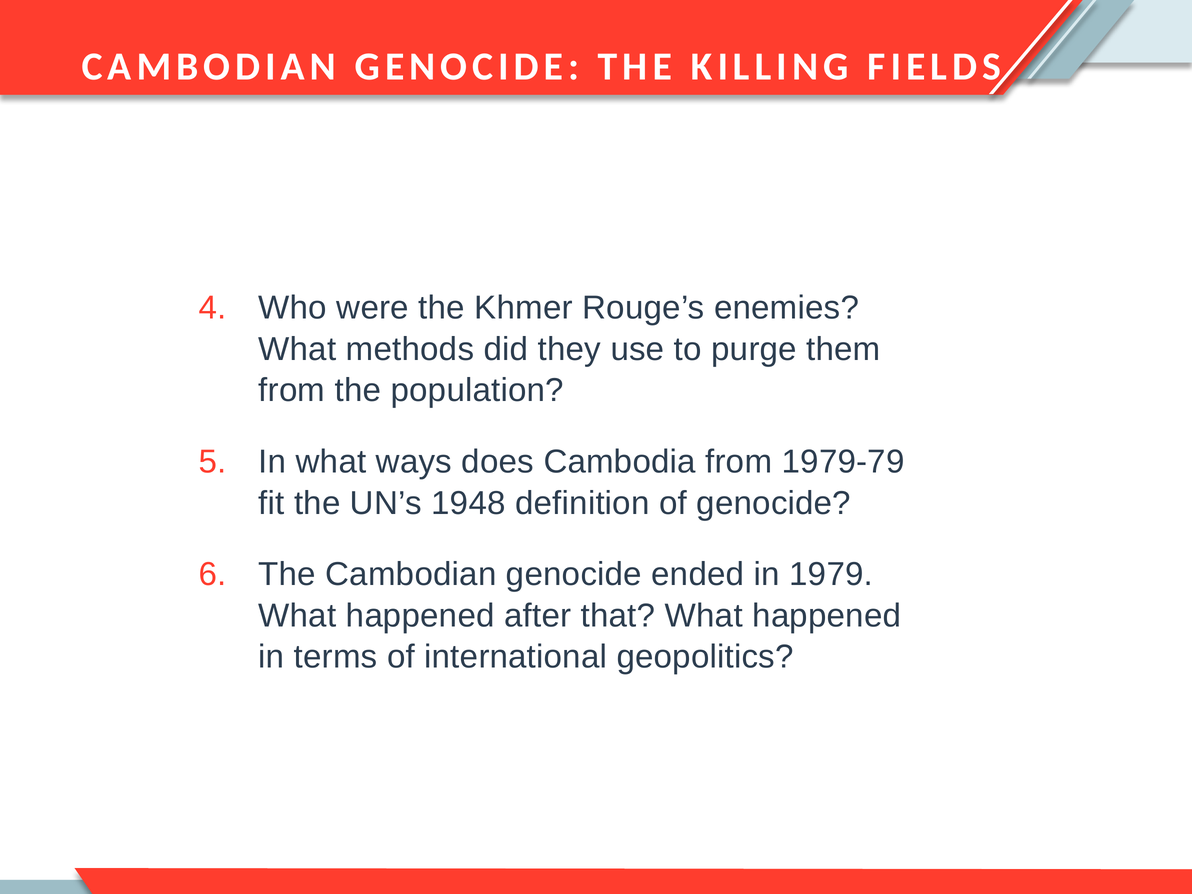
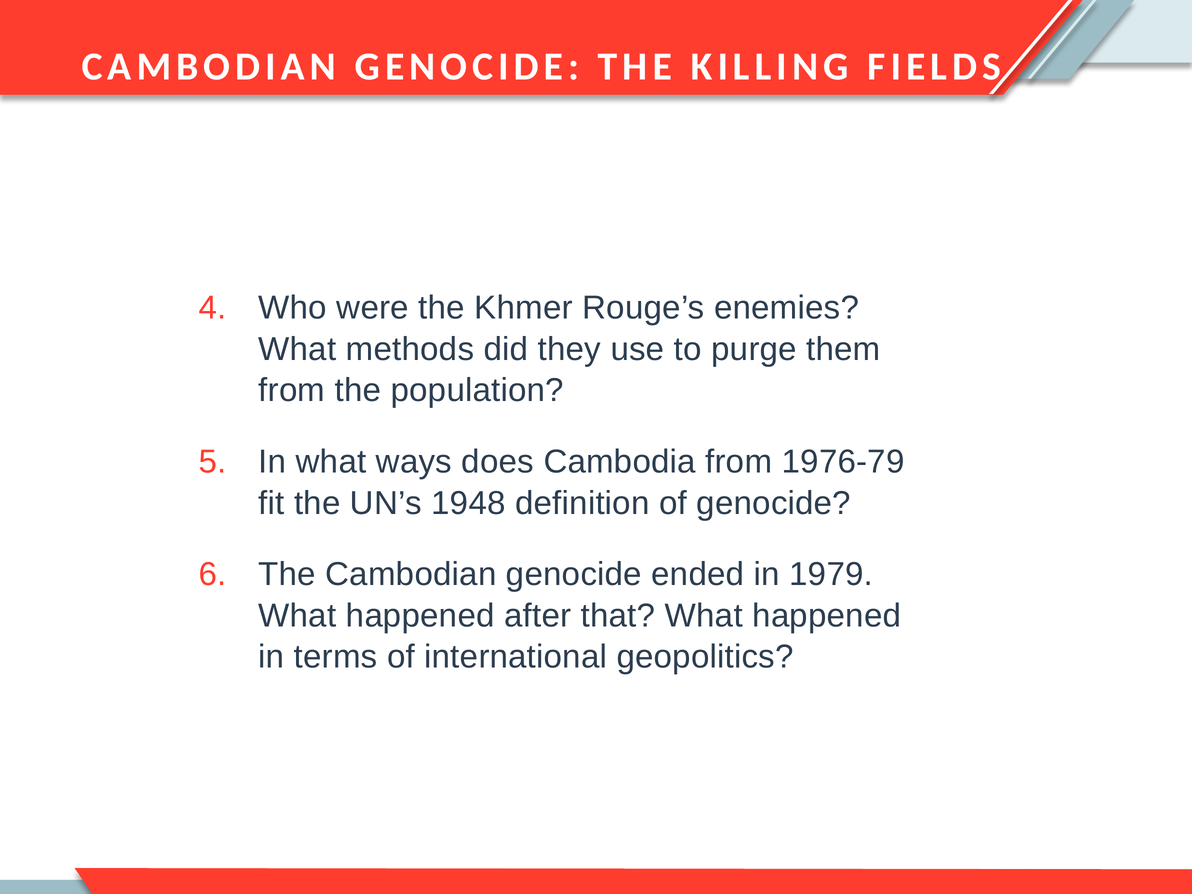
1979-79: 1979-79 -> 1976-79 (843, 462)
